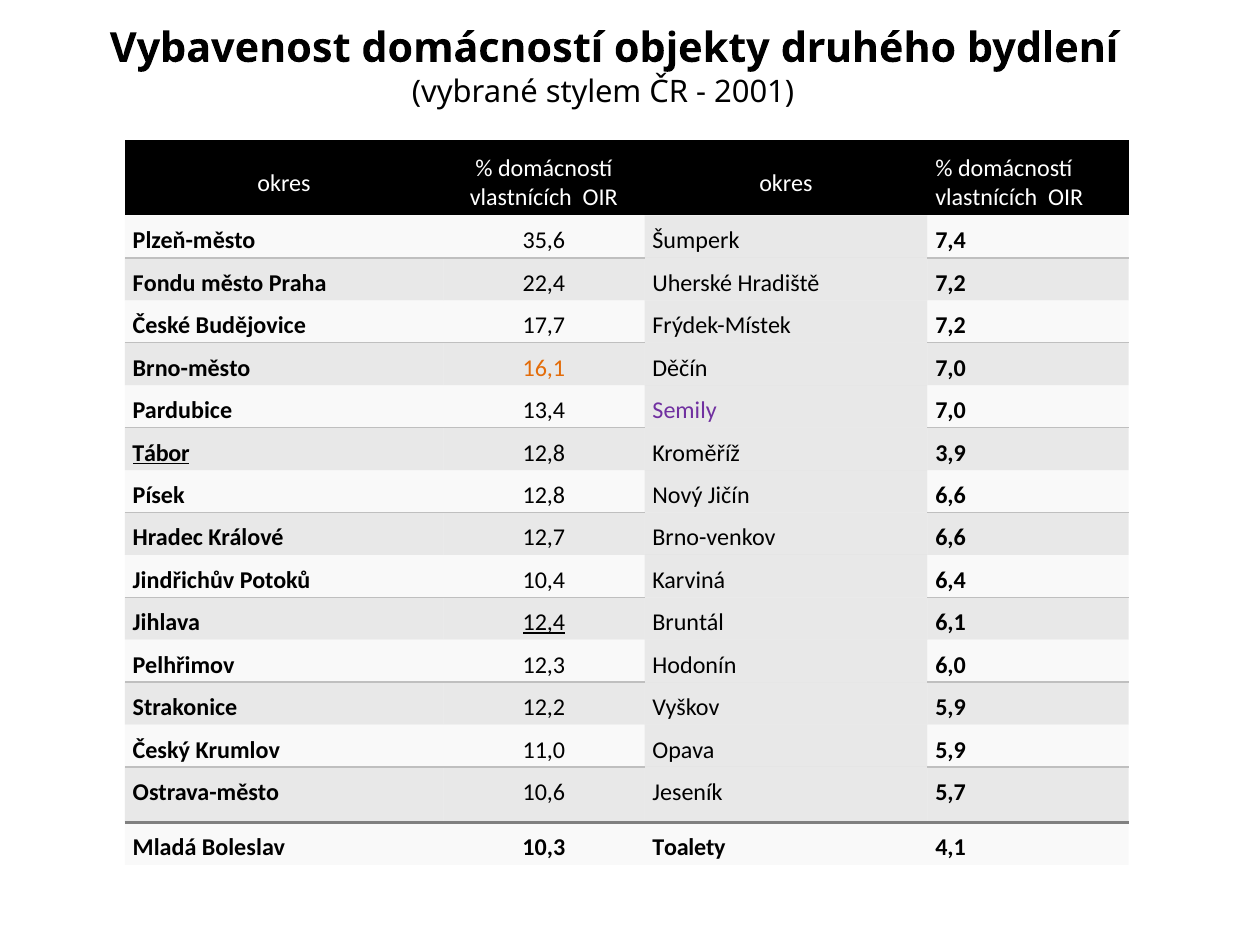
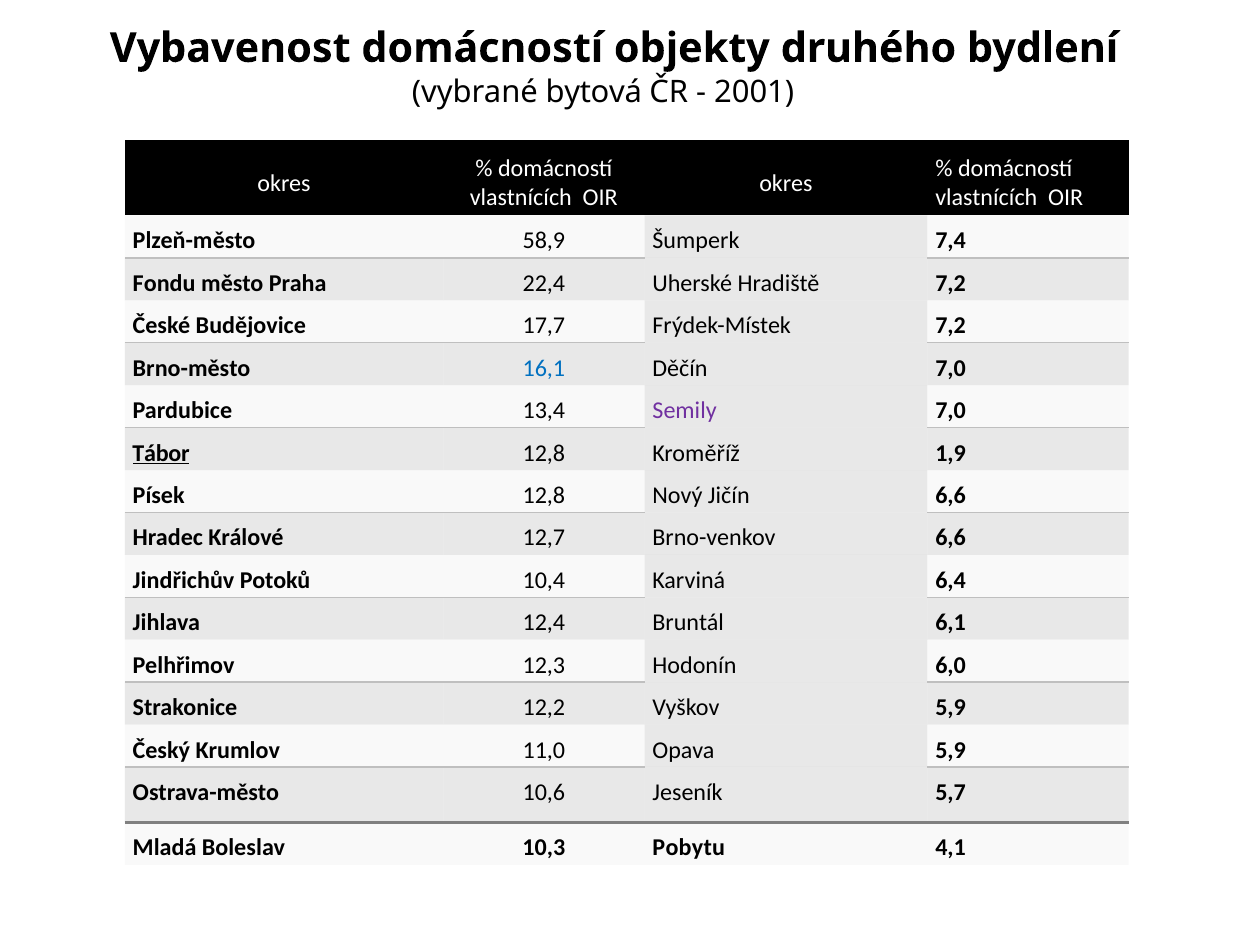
stylem: stylem -> bytová (594, 92)
35,6: 35,6 -> 58,9 (544, 241)
16,1 colour: orange -> blue (544, 368)
3,9: 3,9 -> 1,9 (951, 453)
12,4 underline: present -> none (544, 623)
Toalety: Toalety -> Pobytu (689, 848)
